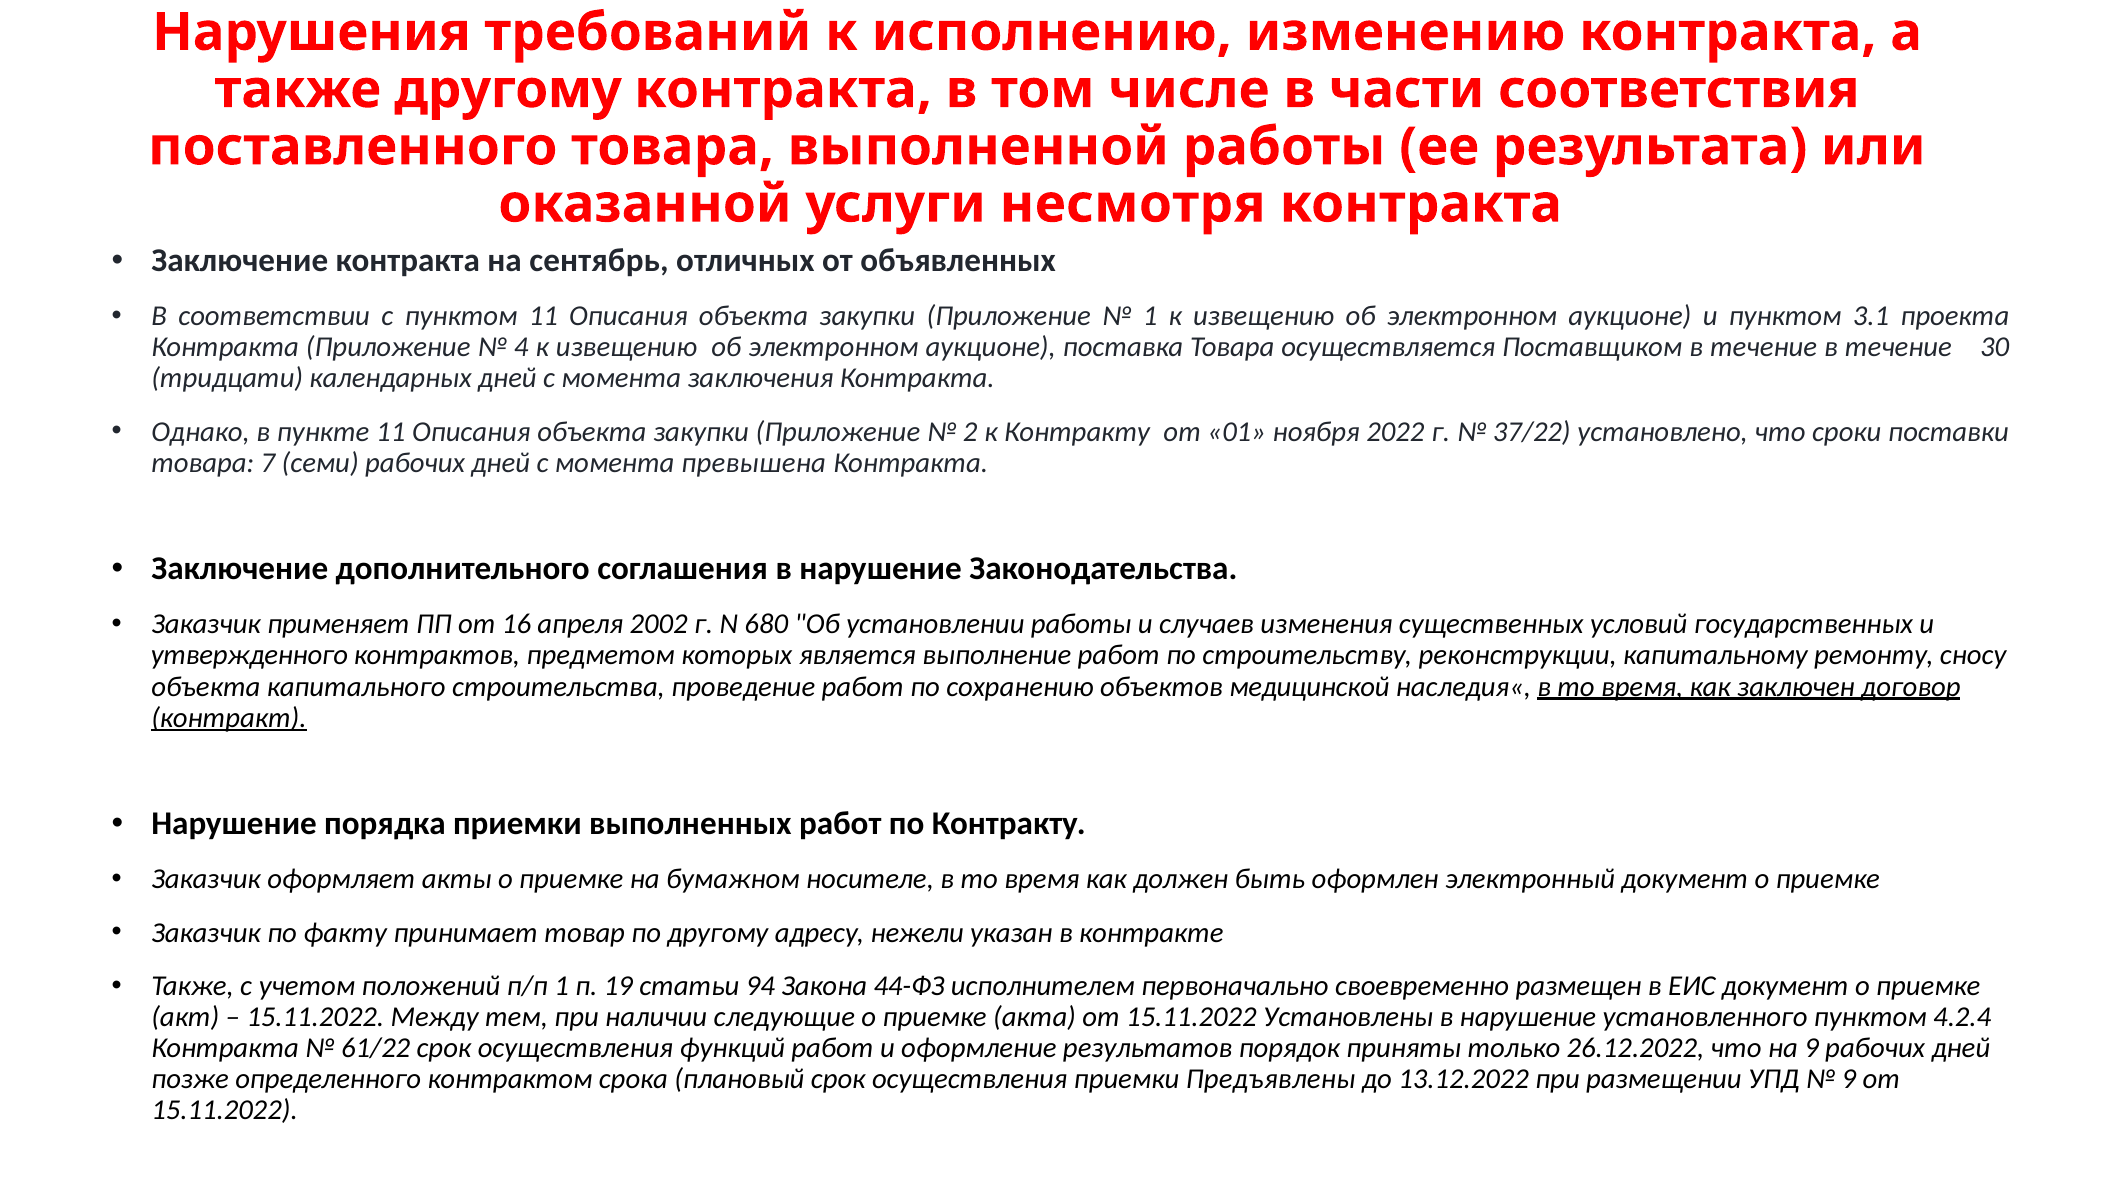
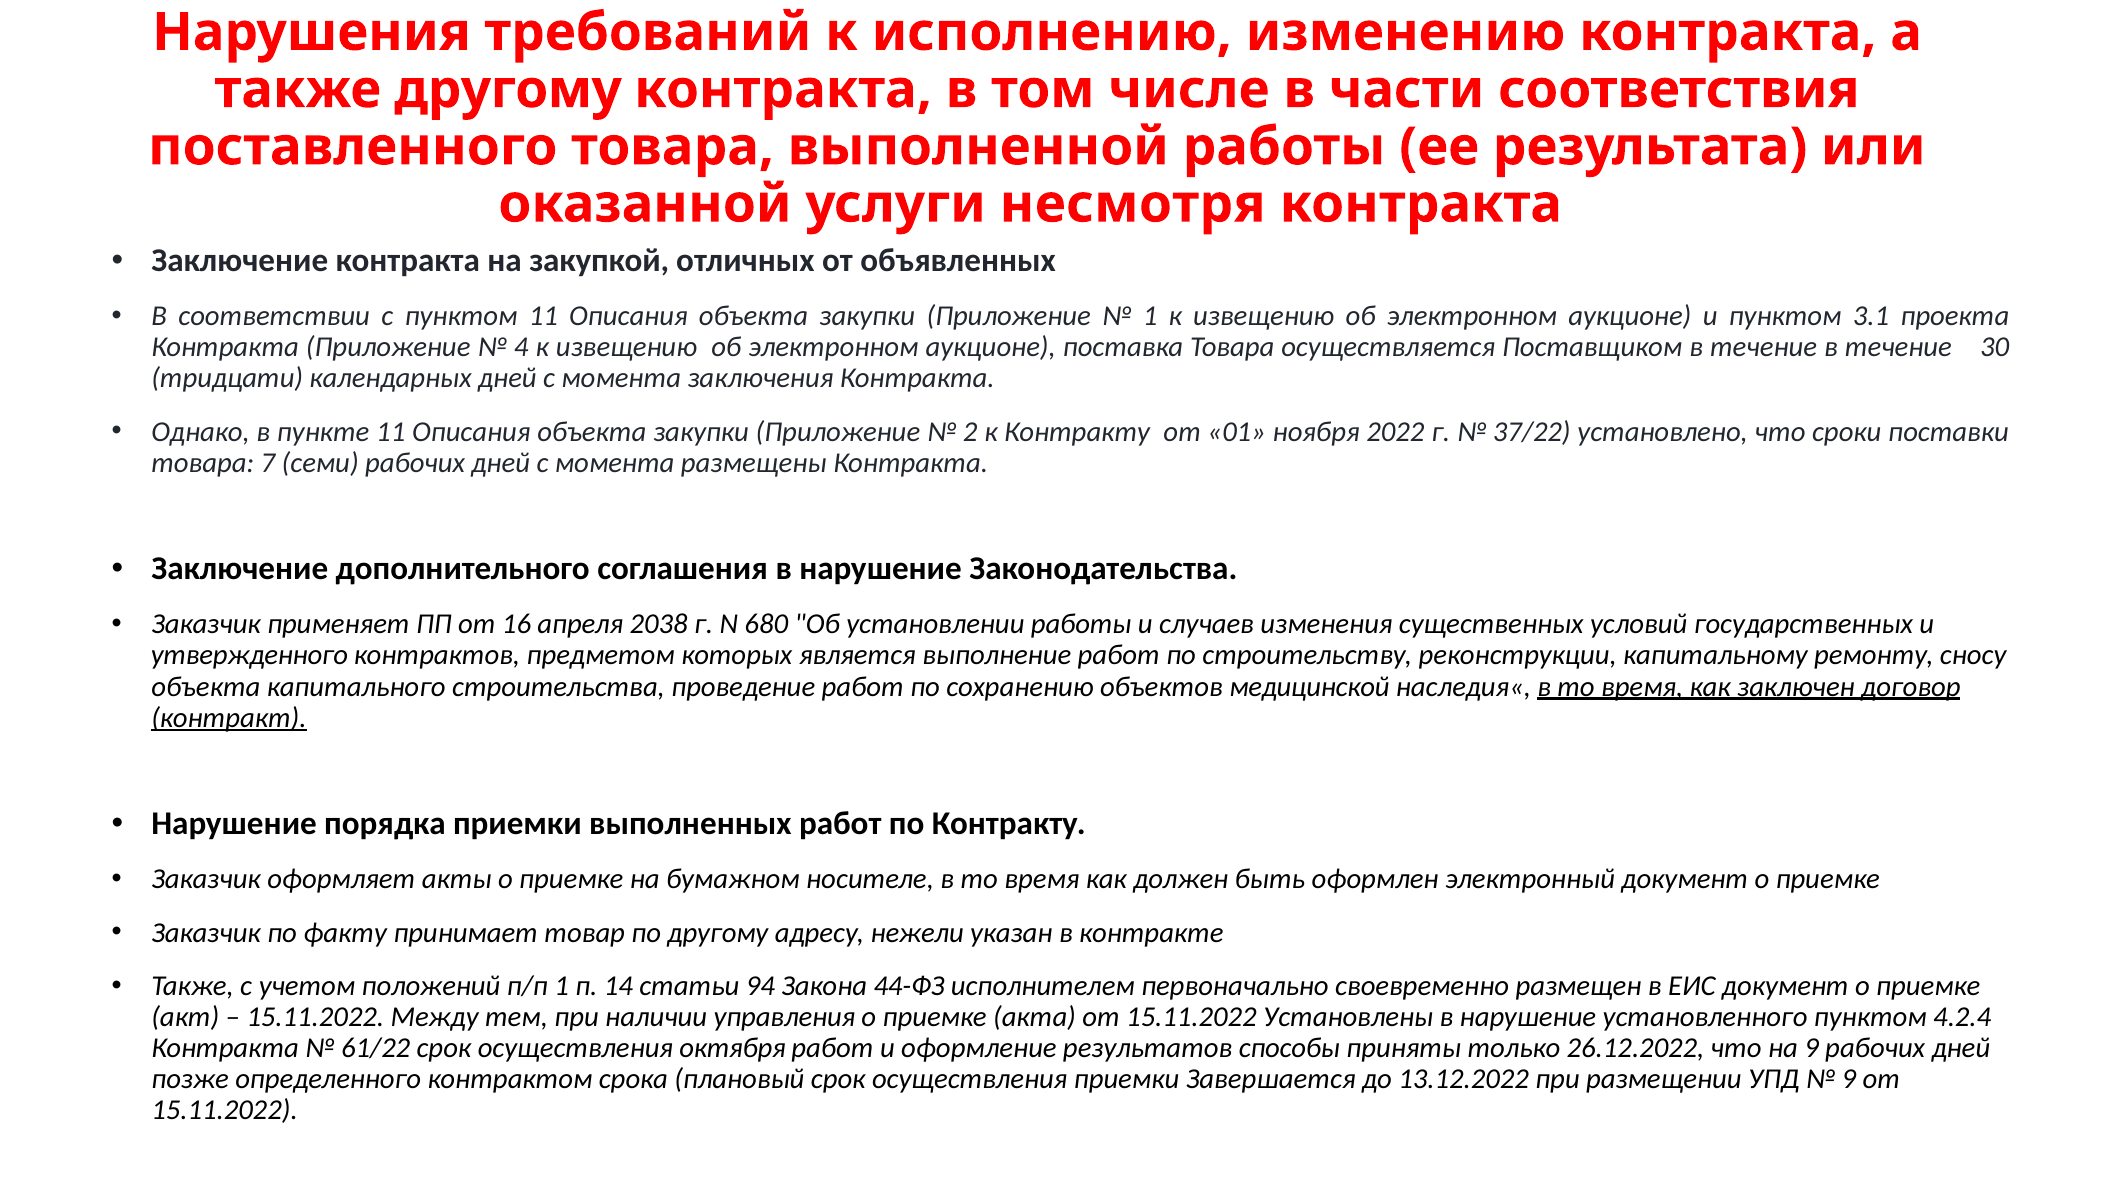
сентябрь: сентябрь -> закупкой (599, 261)
превышена: превышена -> размещены (754, 463)
2002: 2002 -> 2038 (659, 624)
19: 19 -> 14 (618, 986)
следующие: следующие -> управления (785, 1017)
функций: функций -> октября (733, 1048)
порядок: порядок -> способы (1289, 1048)
Предъявлены: Предъявлены -> Завершается (1271, 1079)
